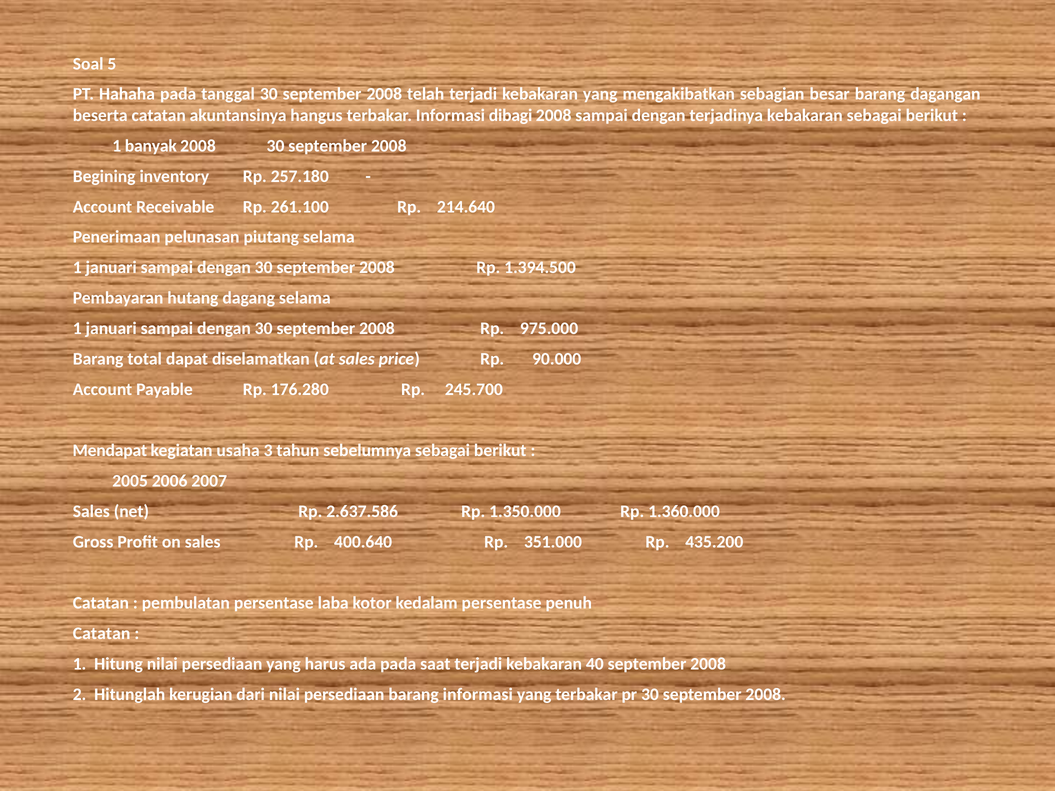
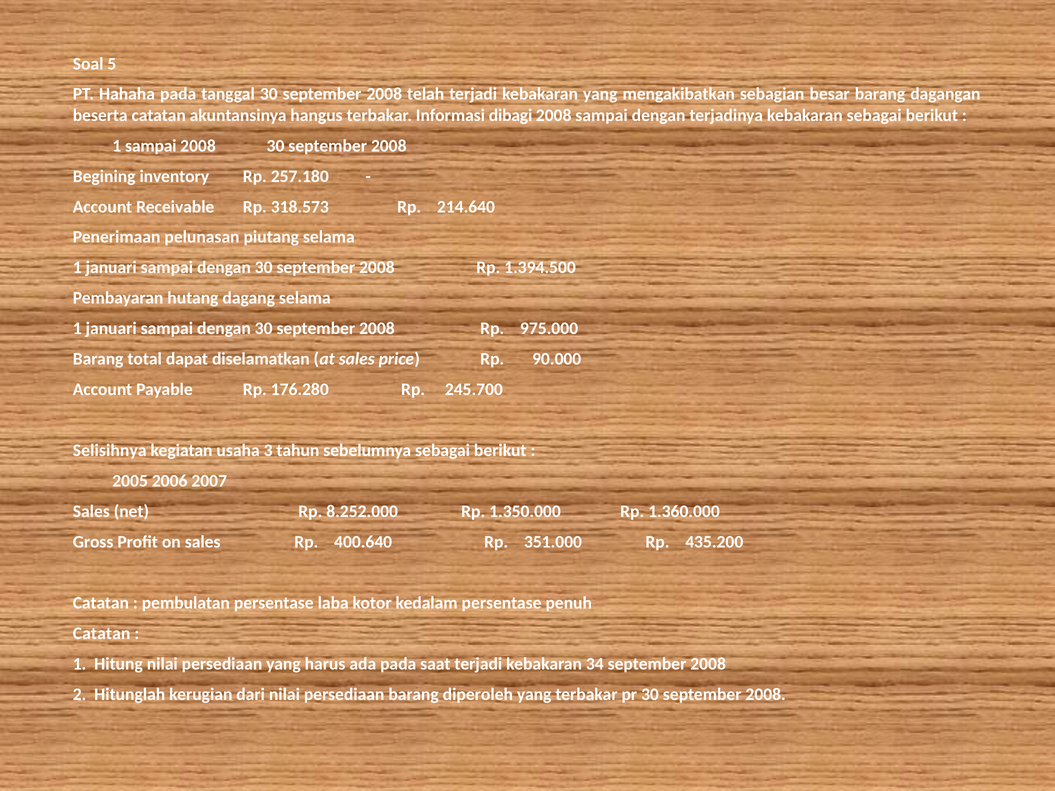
1 banyak: banyak -> sampai (151, 146)
261.100: 261.100 -> 318.573 (300, 207)
Mendapat: Mendapat -> Selisihnya (110, 451)
2.637.586: 2.637.586 -> 8.252.000 (362, 512)
40: 40 -> 34 (595, 664)
barang informasi: informasi -> diperoleh (478, 695)
